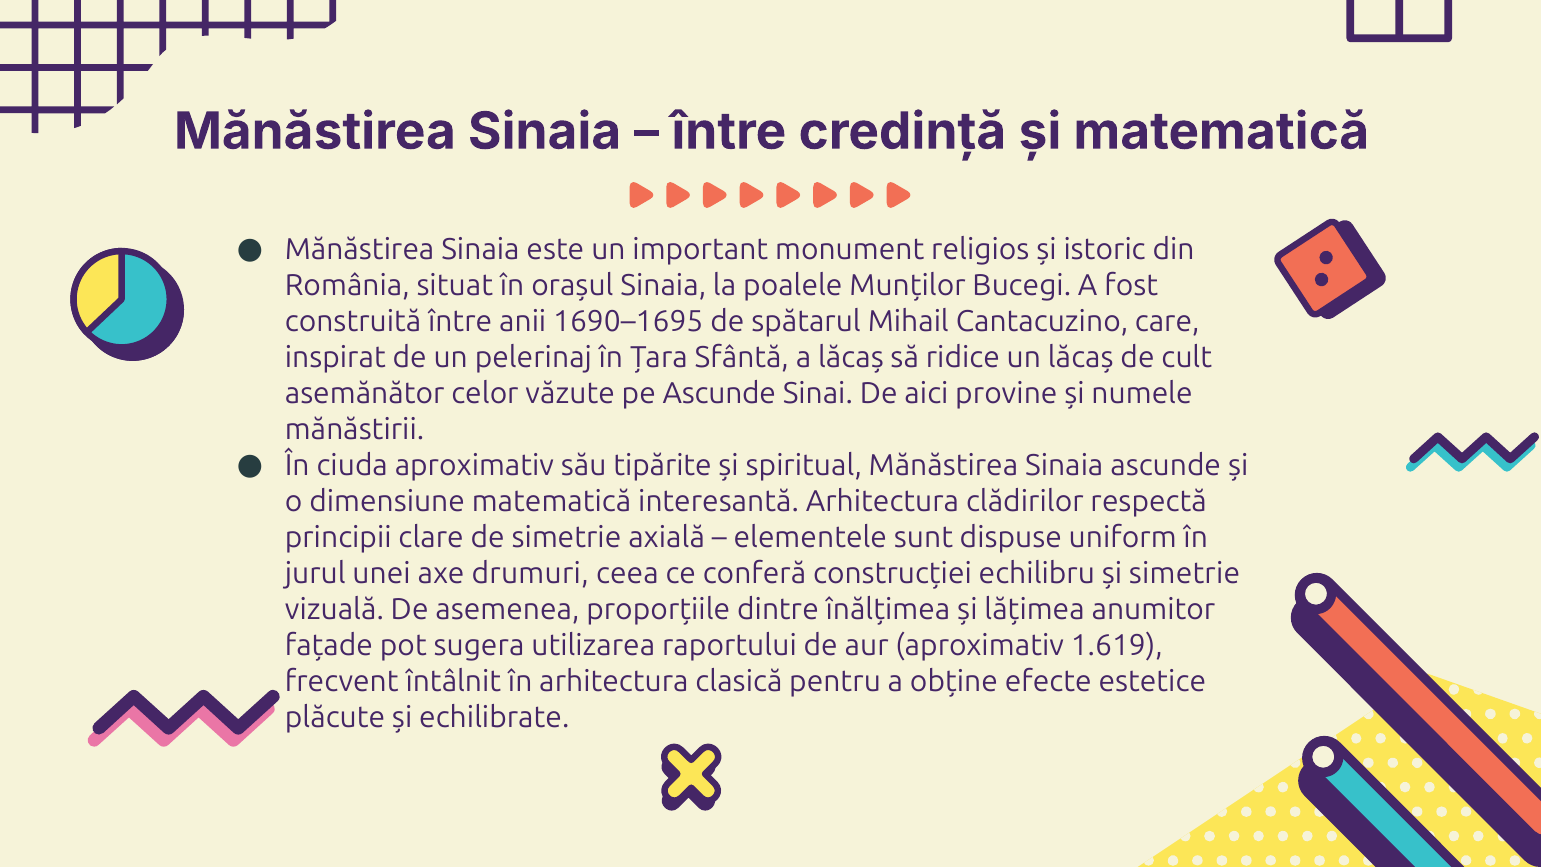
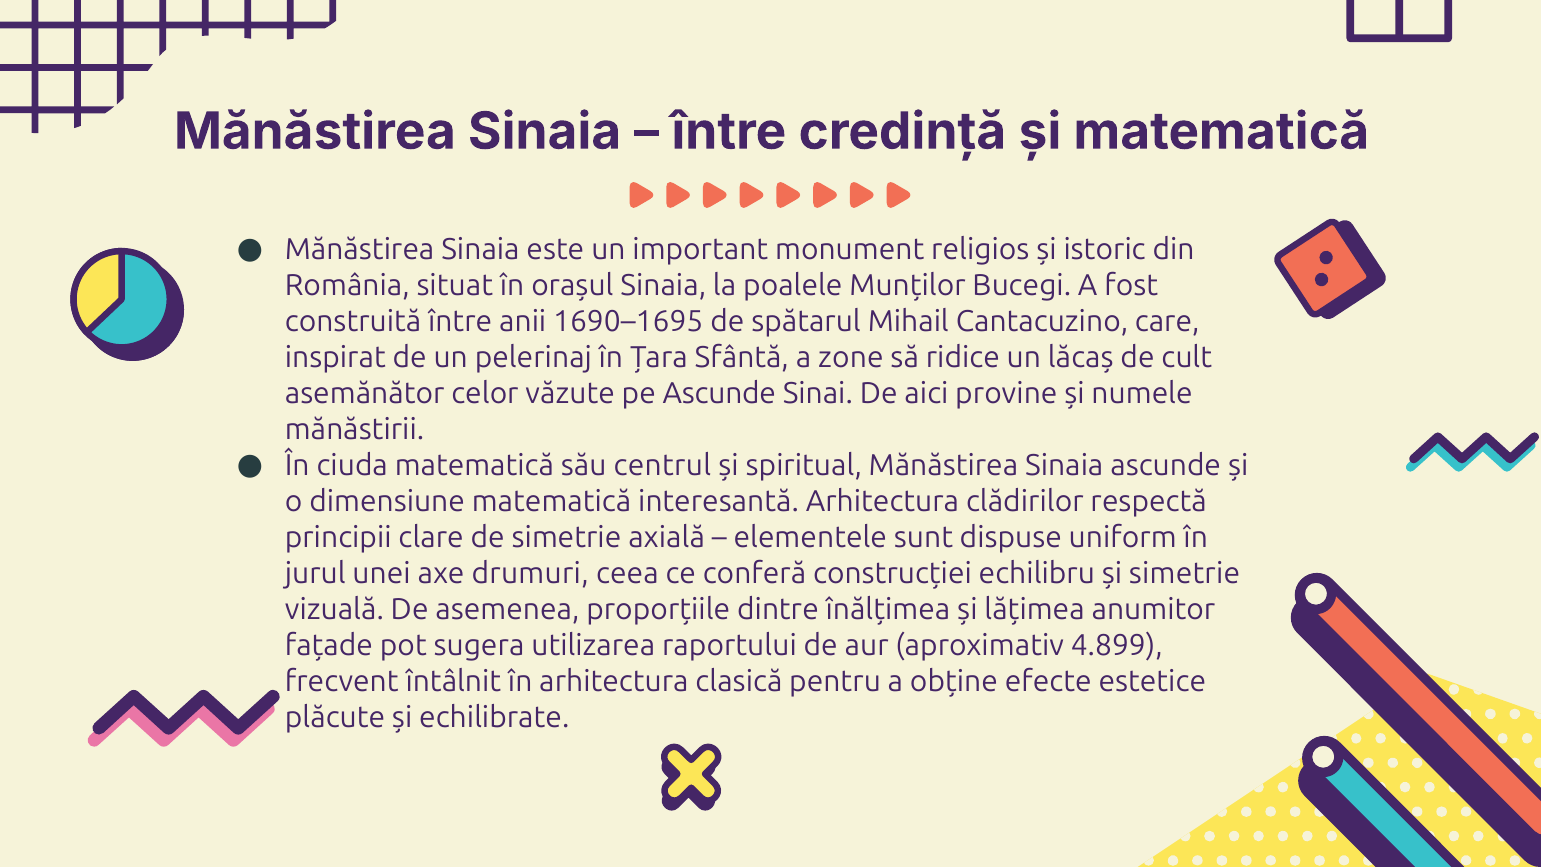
a lăcaș: lăcaș -> zone (851, 358)
ciuda aproximativ: aproximativ -> matematică (474, 466)
tipărite: tipărite -> centrul (662, 466)
1.619: 1.619 -> 4.899 (1117, 646)
